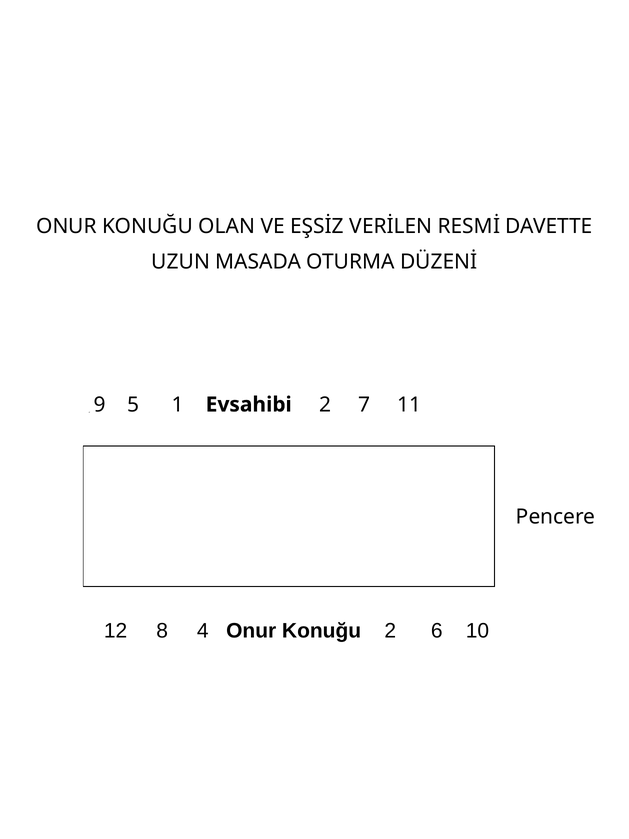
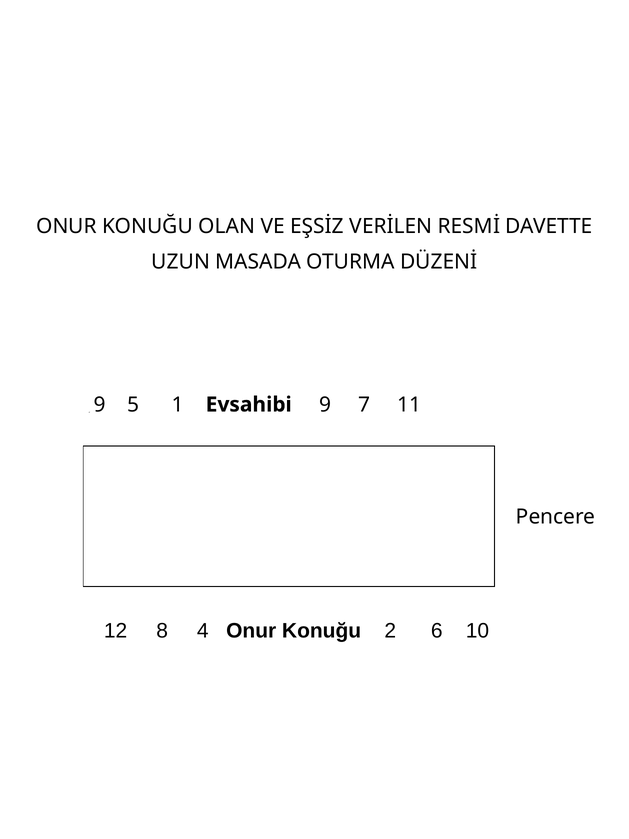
Evsahibi 2: 2 -> 9 (325, 404)
